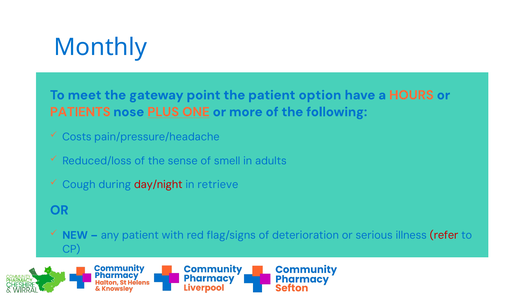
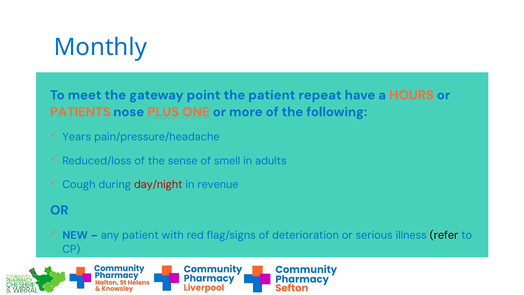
option: option -> repeat (320, 95)
Costs: Costs -> Years (77, 137)
retrieve: retrieve -> revenue (218, 184)
refer colour: red -> black (444, 235)
